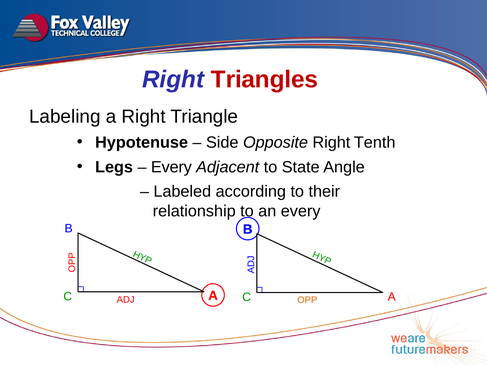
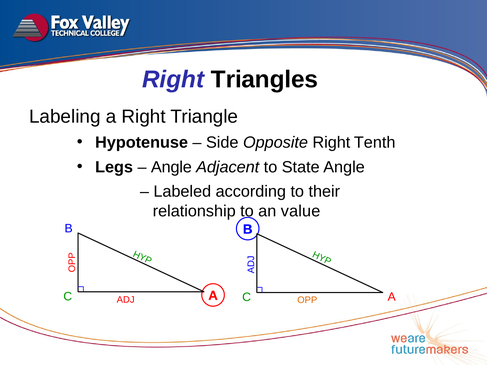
Triangles colour: red -> black (264, 80)
Every: Every -> Angle (171, 167)
an every: every -> value (301, 211)
